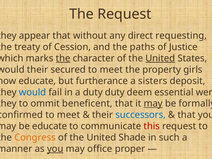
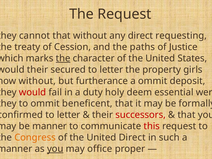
appear: appear -> cannot (35, 36)
United underline: present -> none (160, 58)
secured to meet: meet -> letter (111, 70)
educate: educate -> without (37, 81)
a sisters: sisters -> ommit (153, 81)
would colour: blue -> red (33, 92)
duty duty: duty -> holy (115, 92)
may underline: present -> none (153, 104)
meet: meet -> letter (69, 115)
successors colour: blue -> red (141, 115)
be educate: educate -> manner (50, 126)
United Shade: Shade -> Direct (132, 137)
